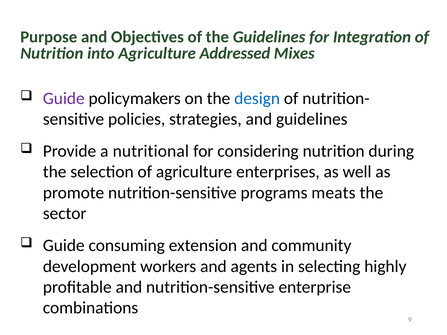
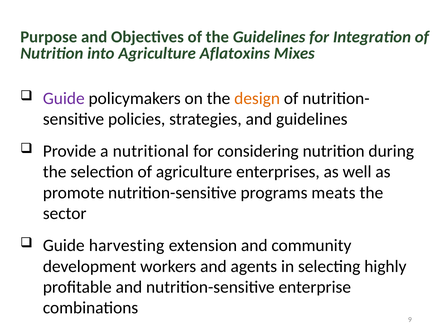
Addressed: Addressed -> Aflatoxins (235, 53)
design colour: blue -> orange (257, 98)
consuming: consuming -> harvesting (127, 246)
